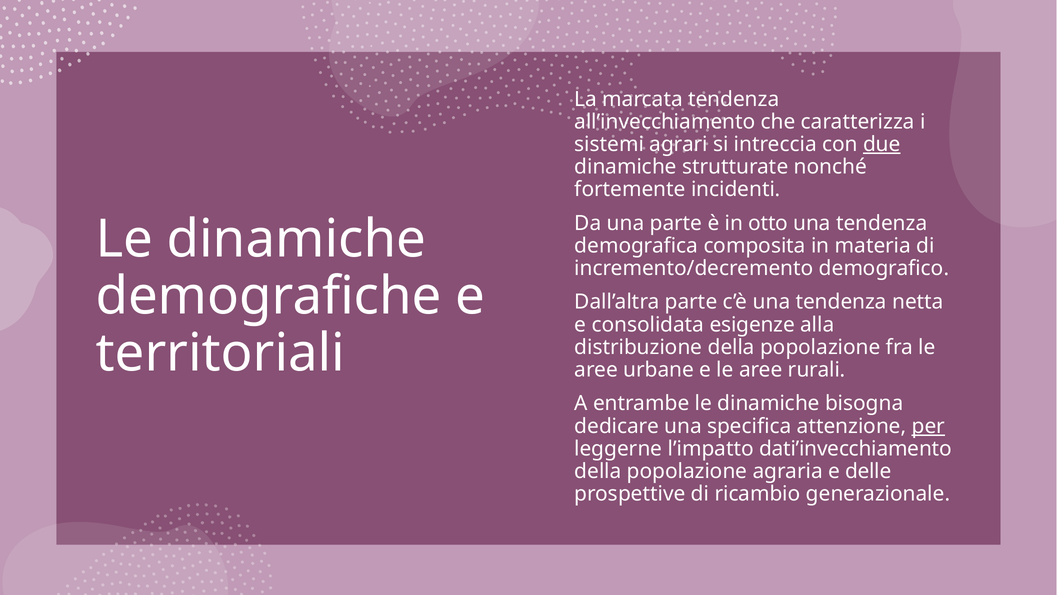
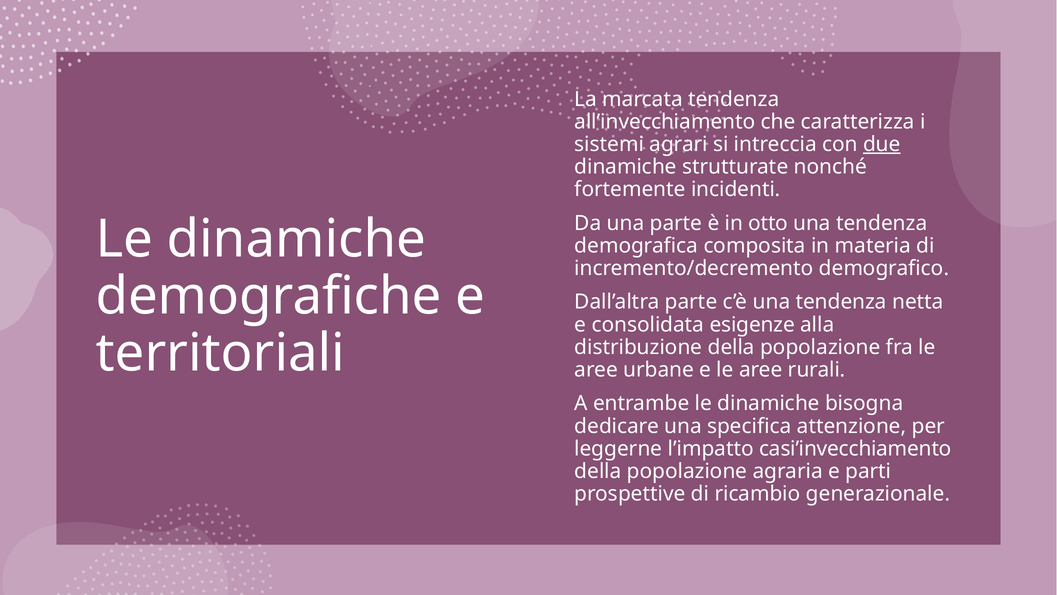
per underline: present -> none (928, 426)
dati’invecchiamento: dati’invecchiamento -> casi’invecchiamento (855, 448)
delle: delle -> parti (868, 471)
